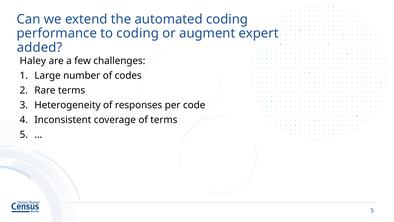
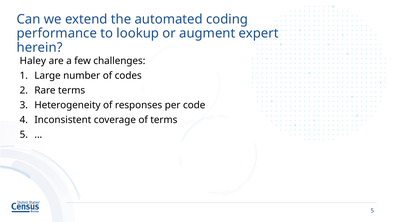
to coding: coding -> lookup (138, 33)
added: added -> herein (40, 48)
